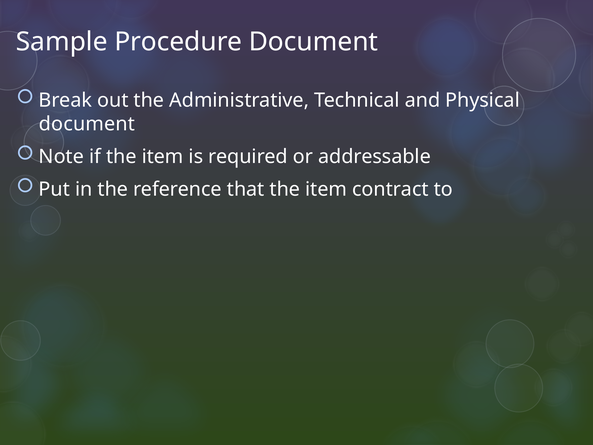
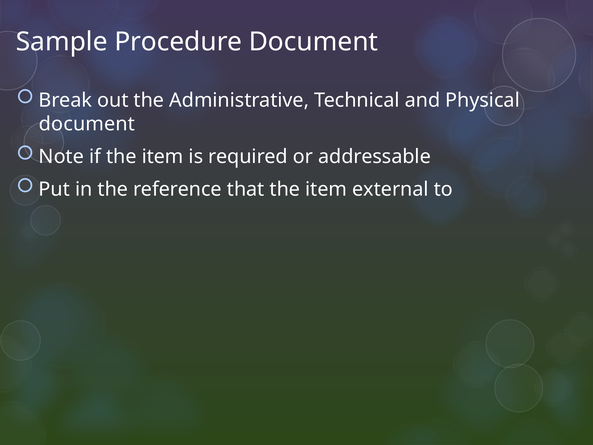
contract: contract -> external (390, 189)
